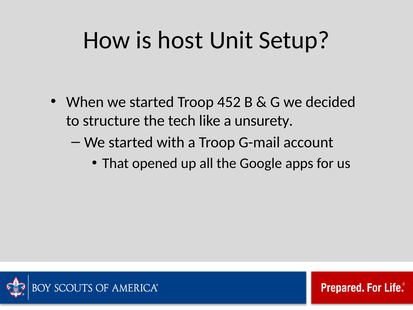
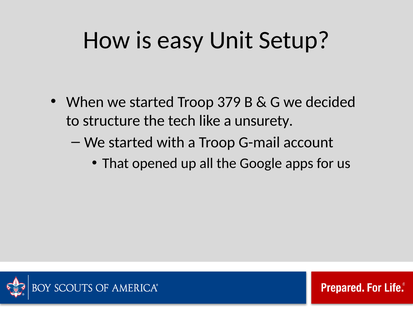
host: host -> easy (180, 40)
452: 452 -> 379 (229, 102)
